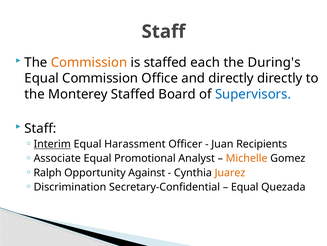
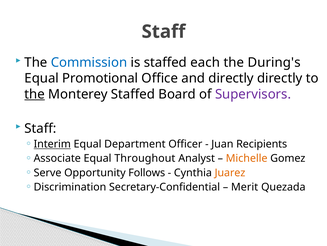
Commission colour: orange -> blue (89, 62)
Equal Commission: Commission -> Promotional (100, 78)
the underline: none -> present (35, 94)
Supervisors colour: blue -> purple (253, 94)
Harassment: Harassment -> Department (135, 144)
Promotional: Promotional -> Throughout (145, 158)
Ralph: Ralph -> Serve (48, 172)
Against: Against -> Follows (147, 172)
Equal: Equal -> Merit (245, 187)
